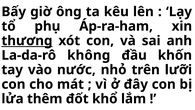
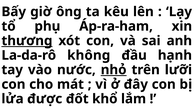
khốn: khốn -> hạnh (175, 55)
nhỏ underline: none -> present (114, 70)
thêm: thêm -> được (45, 99)
